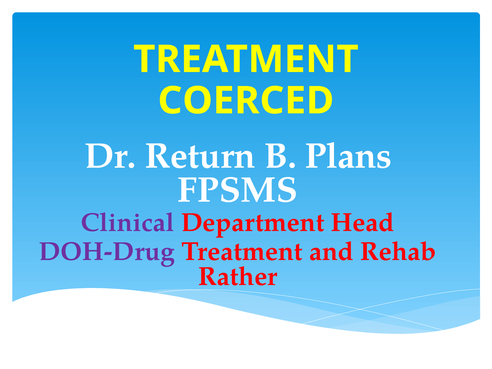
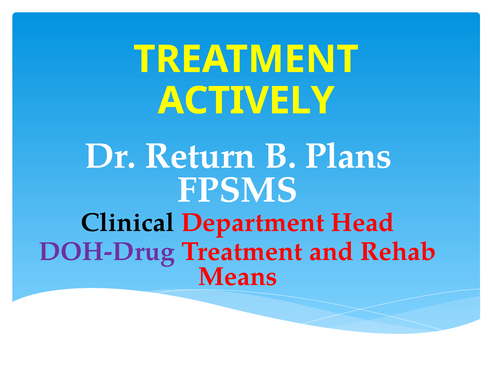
COERCED: COERCED -> ACTIVELY (246, 101)
Clinical colour: purple -> black (128, 222)
Rather: Rather -> Means (238, 277)
